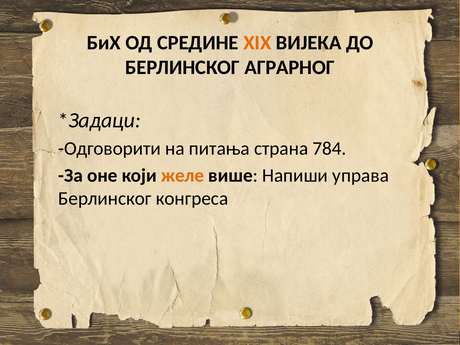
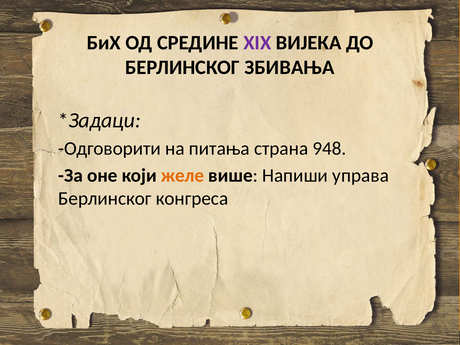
XIX colour: orange -> purple (257, 43)
АГРАРНОГ: АГРАРНОГ -> ЗБИВАЊА (289, 67)
784: 784 -> 948 (329, 149)
